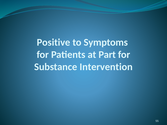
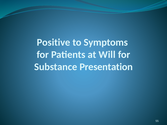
Part: Part -> Will (107, 55)
Intervention: Intervention -> Presentation (106, 67)
